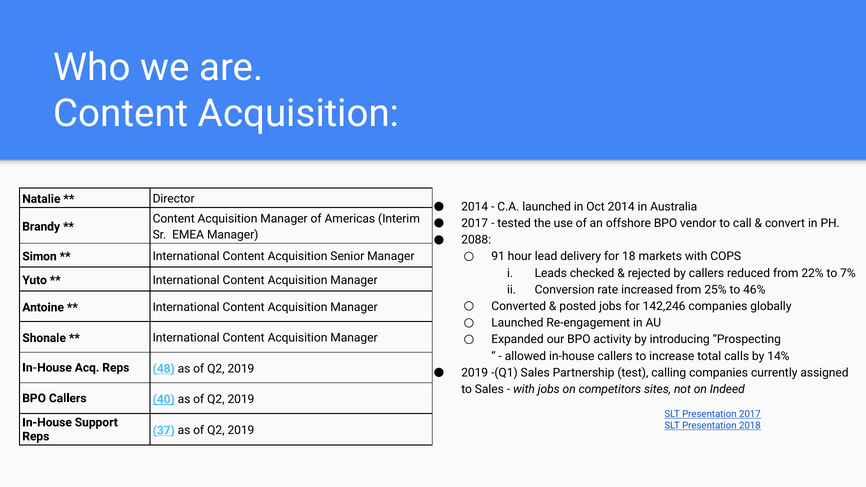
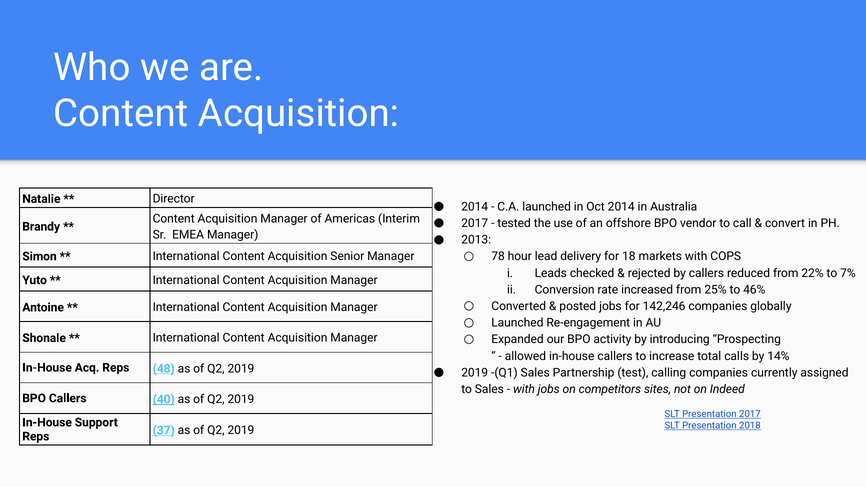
2088: 2088 -> 2013 (476, 240)
91: 91 -> 78 (498, 257)
